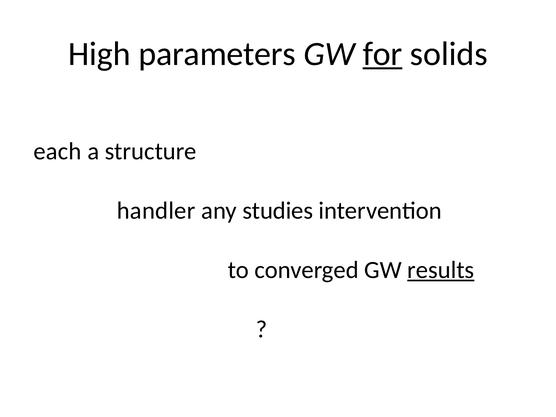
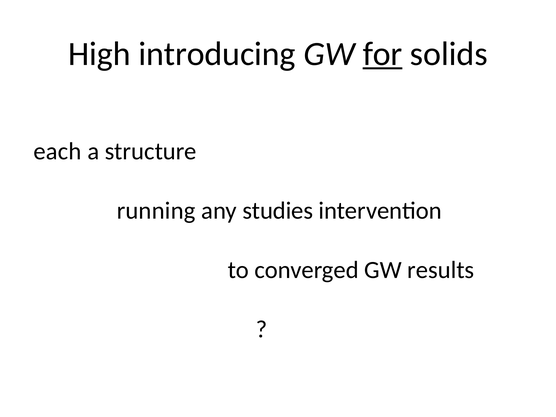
parameters: parameters -> introducing (217, 54)
handler: handler -> running (156, 211)
results underline: present -> none (441, 270)
